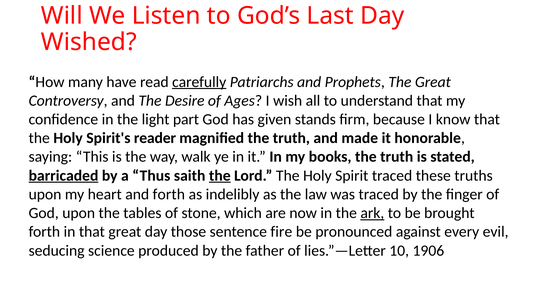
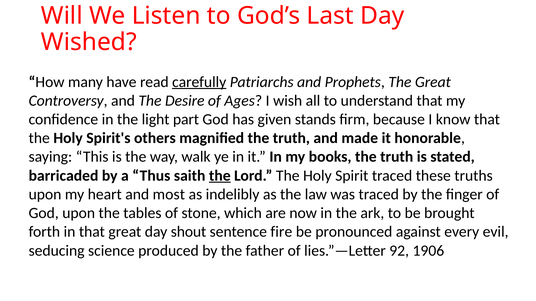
reader: reader -> others (155, 138)
barricaded underline: present -> none (63, 176)
and forth: forth -> most (169, 195)
ark underline: present -> none (372, 213)
those: those -> shout (189, 232)
10: 10 -> 92 (399, 251)
